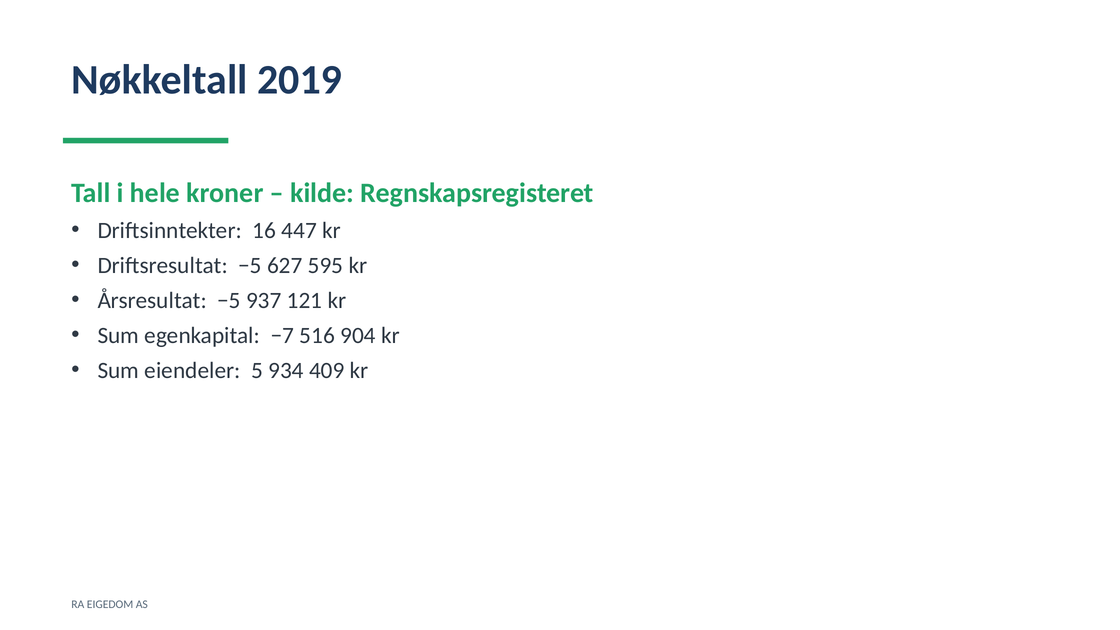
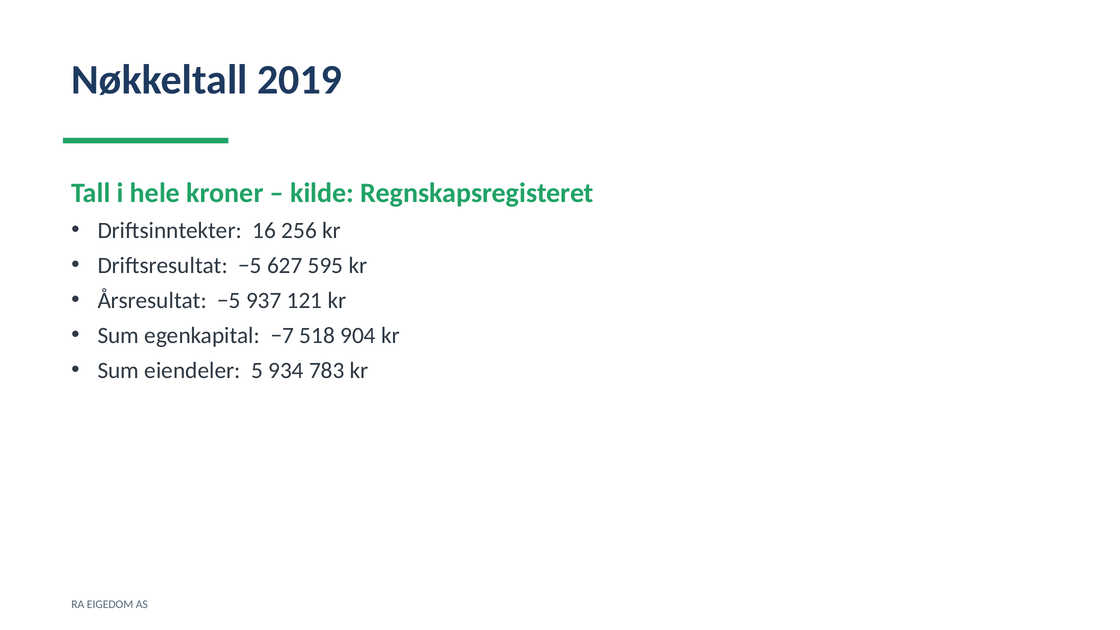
447: 447 -> 256 (299, 230)
516: 516 -> 518 (317, 335)
409: 409 -> 783 (327, 370)
